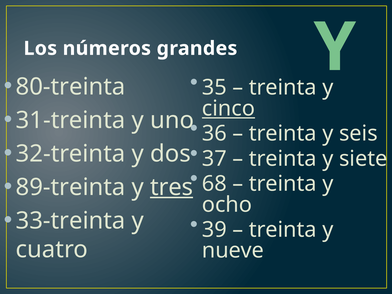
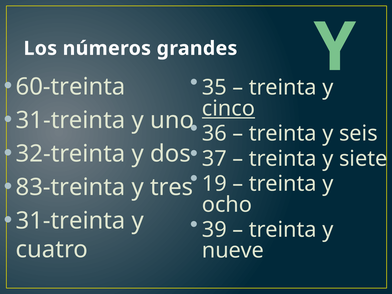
80-treinta: 80-treinta -> 60-treinta (71, 87)
68: 68 -> 19 (214, 184)
89-treinta: 89-treinta -> 83-treinta (71, 187)
tres underline: present -> none (172, 187)
33-treinta: 33-treinta -> 31-treinta (71, 221)
